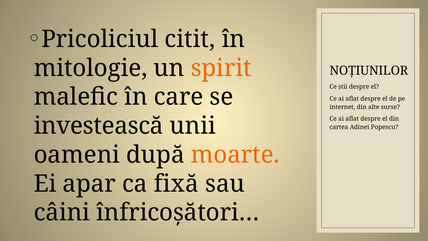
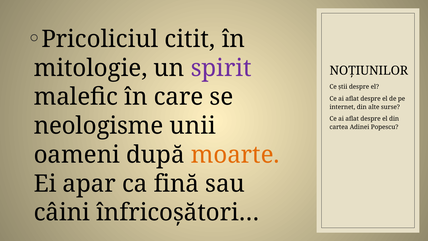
spirit colour: orange -> purple (221, 68)
investească: investească -> neologisme (99, 126)
fixă: fixă -> fină (176, 184)
